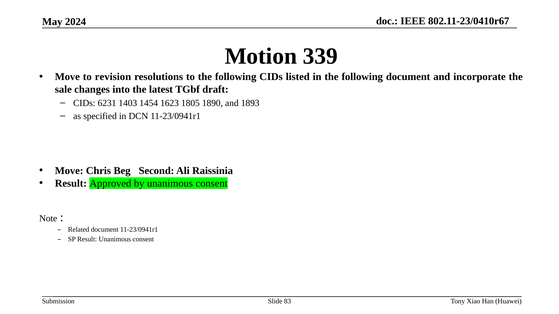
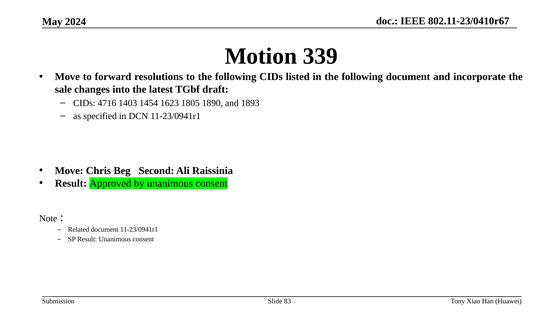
revision: revision -> forward (113, 77)
6231: 6231 -> 4716 (107, 103)
